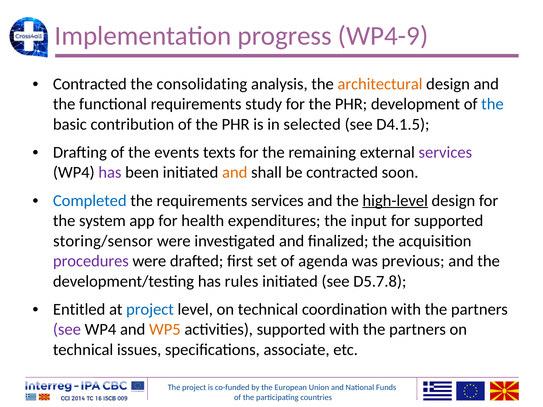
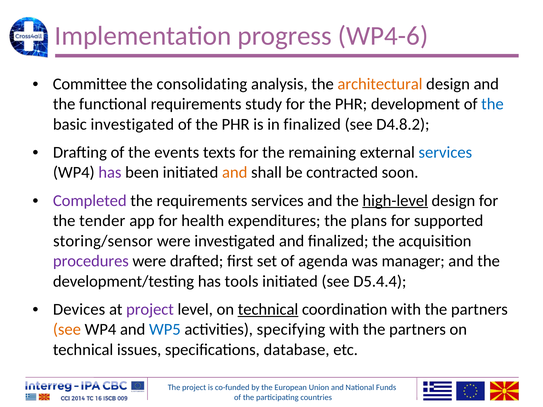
WP4-9: WP4-9 -> WP4-6 (383, 36)
Contracted: Contracted -> Committee (90, 84)
basic contribution: contribution -> investigated (132, 124)
in selected: selected -> finalized (312, 124)
D4.1.5: D4.1.5 -> D4.8.2 (403, 124)
services colour: purple -> blue (445, 152)
Completed colour: blue -> purple (90, 201)
system: system -> tender (102, 221)
input: input -> plans (369, 221)
previous: previous -> manager (413, 261)
rules: rules -> tools (242, 281)
D5.7.8: D5.7.8 -> D5.4.4 (380, 281)
Entitled: Entitled -> Devices (79, 309)
project colour: blue -> purple (150, 309)
technical underline: none -> present (268, 309)
see colour: purple -> orange (67, 330)
WP5 colour: orange -> blue (165, 330)
activities supported: supported -> specifying (291, 330)
associate: associate -> database (297, 350)
